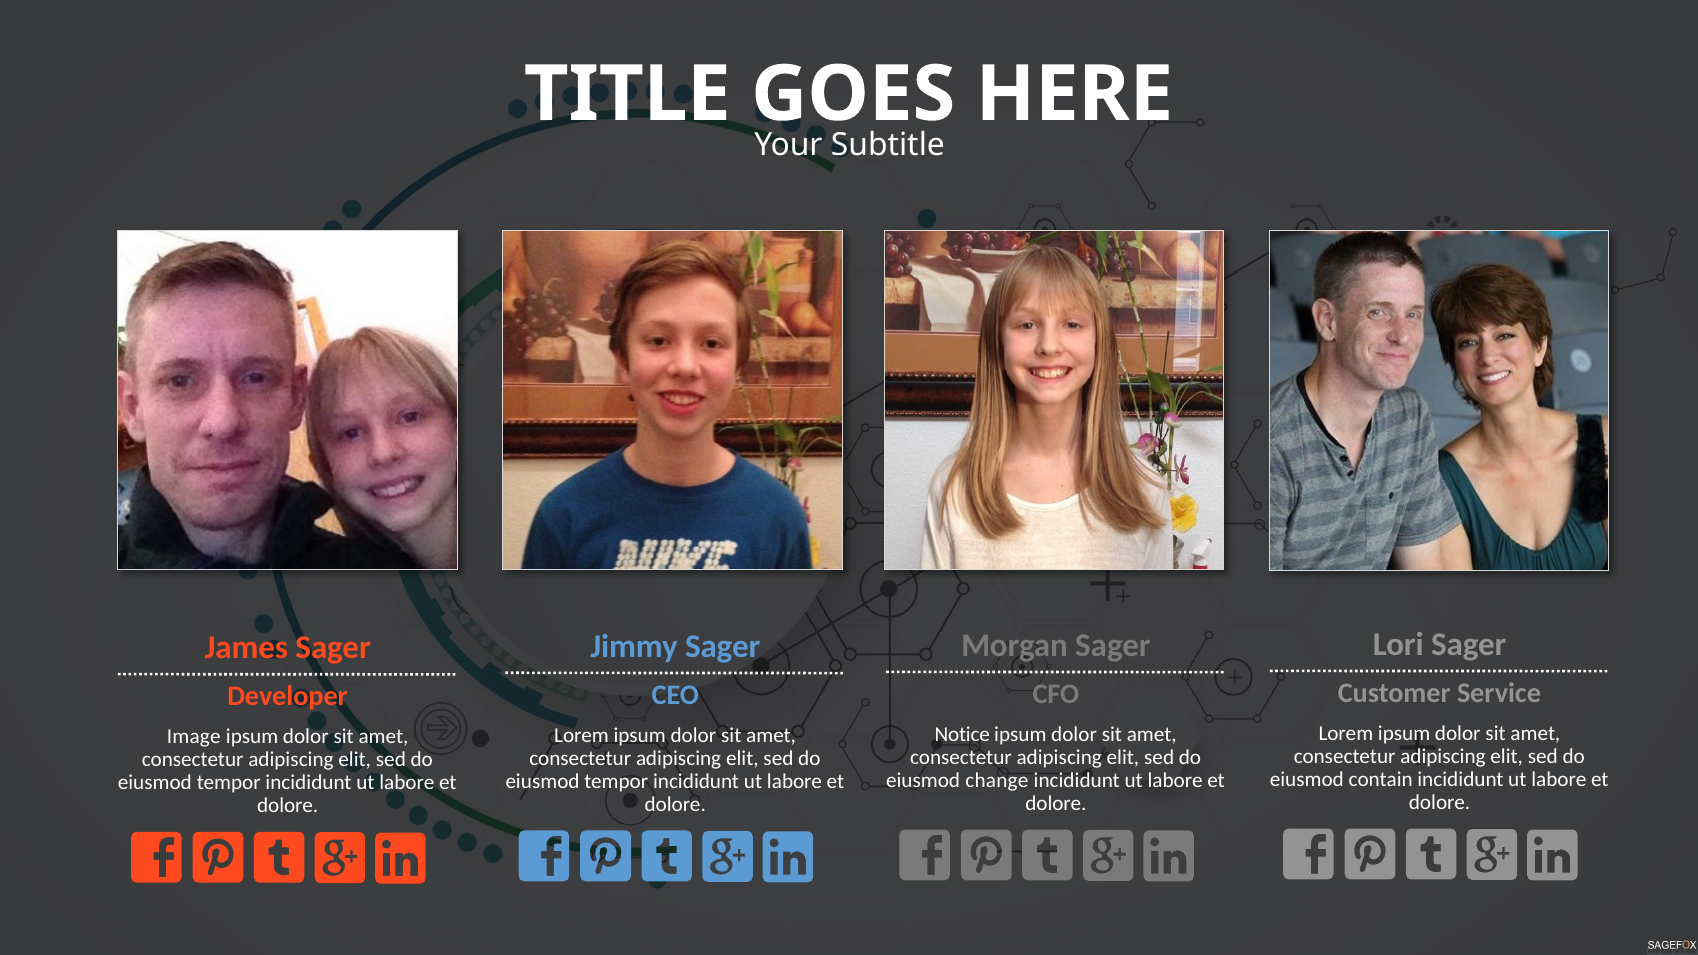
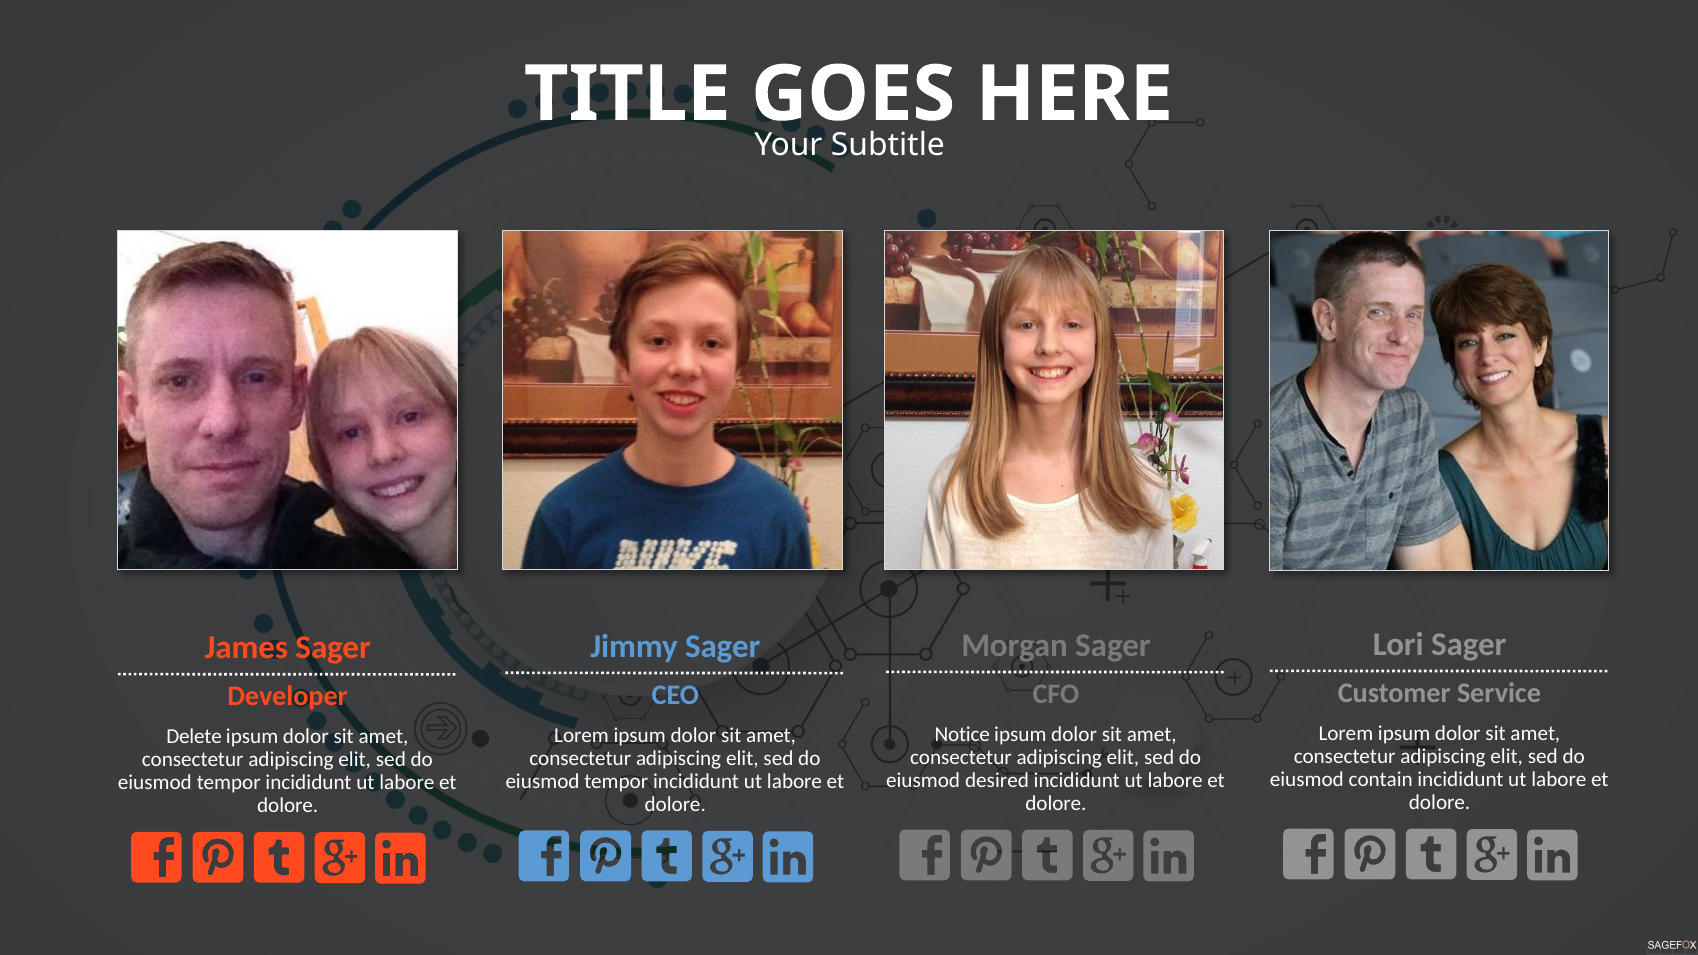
Image: Image -> Delete (194, 737)
change: change -> desired (997, 780)
